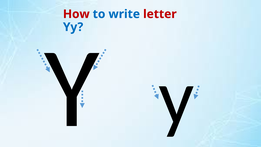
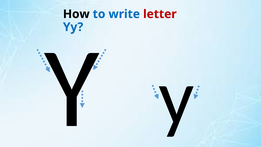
How colour: red -> black (76, 14)
